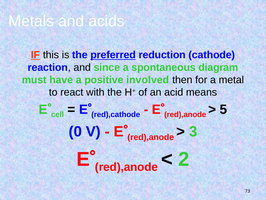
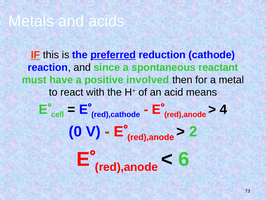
diagram: diagram -> reactant (218, 67)
5: 5 -> 4 (223, 109)
3: 3 -> 2 (193, 131)
2: 2 -> 6 (184, 159)
